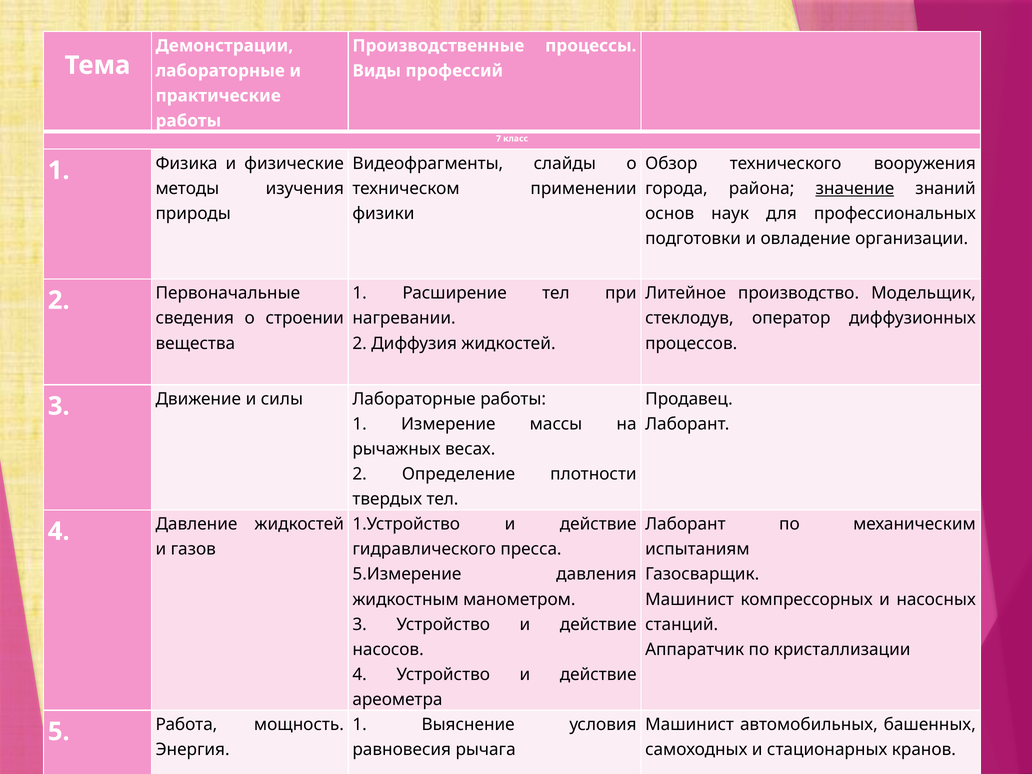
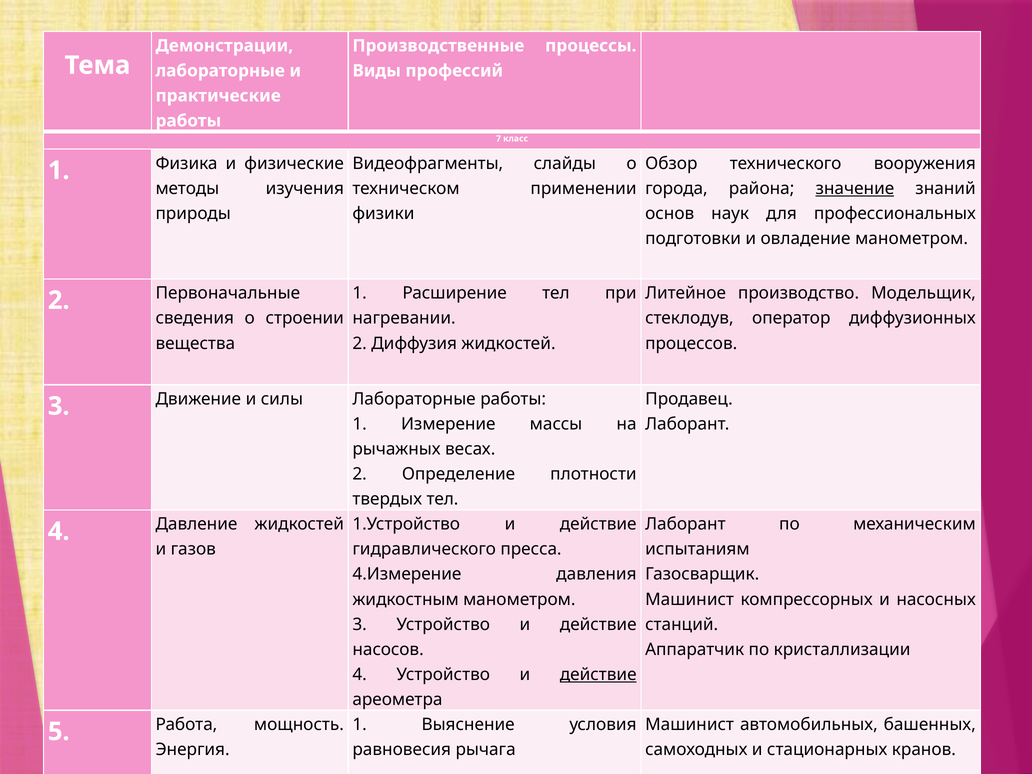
овладение организации: организации -> манометром (912, 238)
5.Измерение: 5.Измерение -> 4.Измерение (407, 574)
действие underline: none -> present (598, 674)
